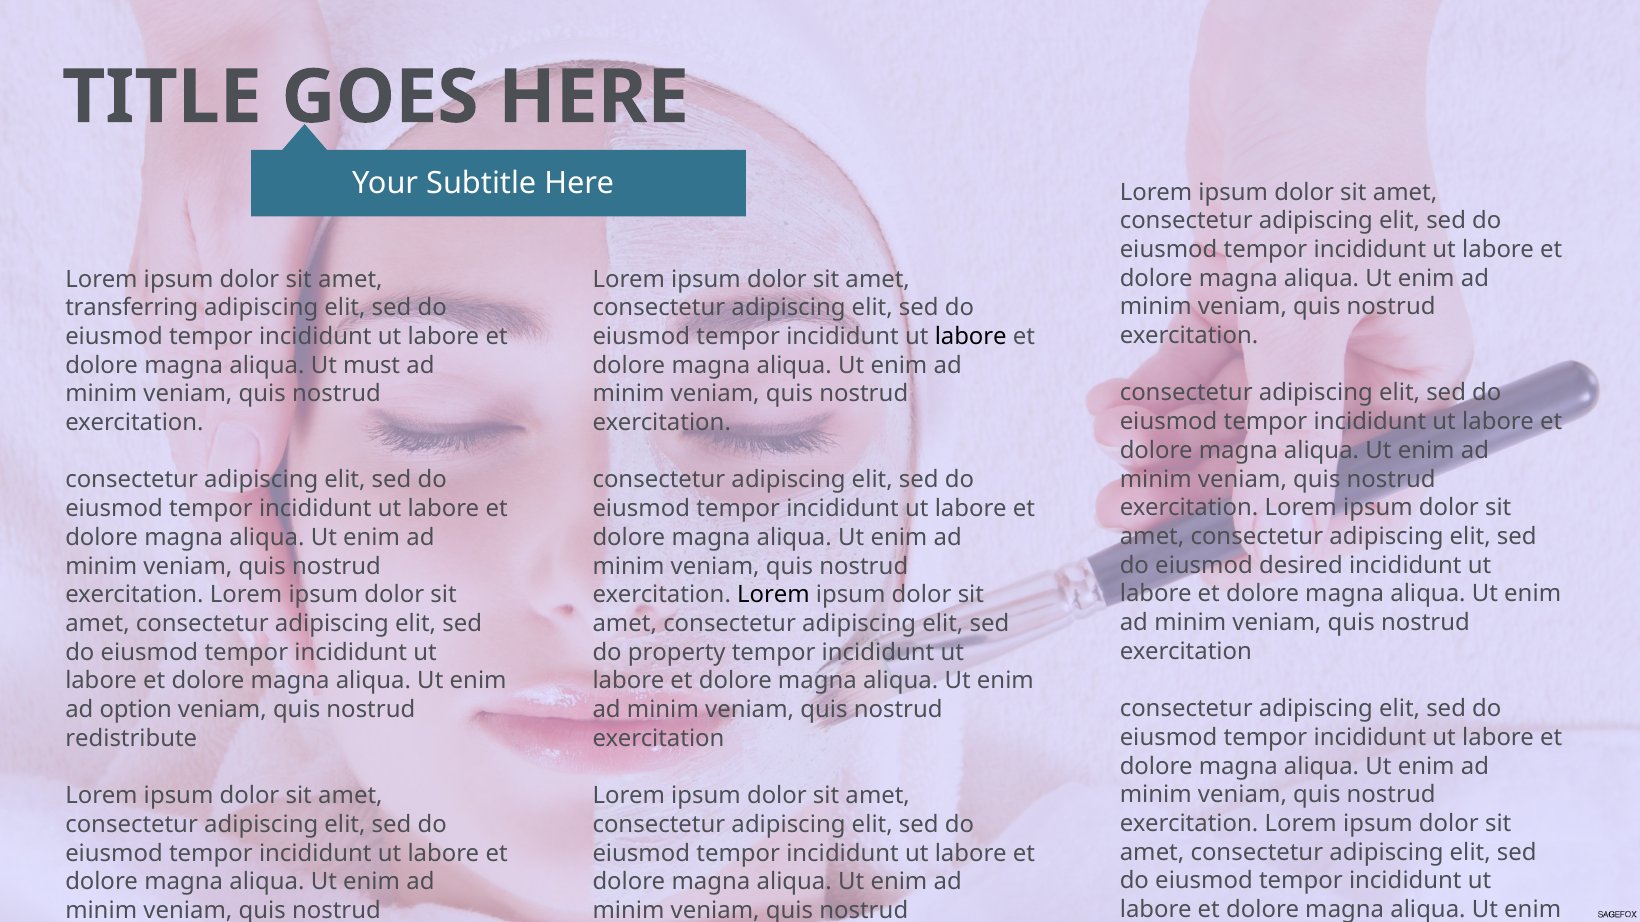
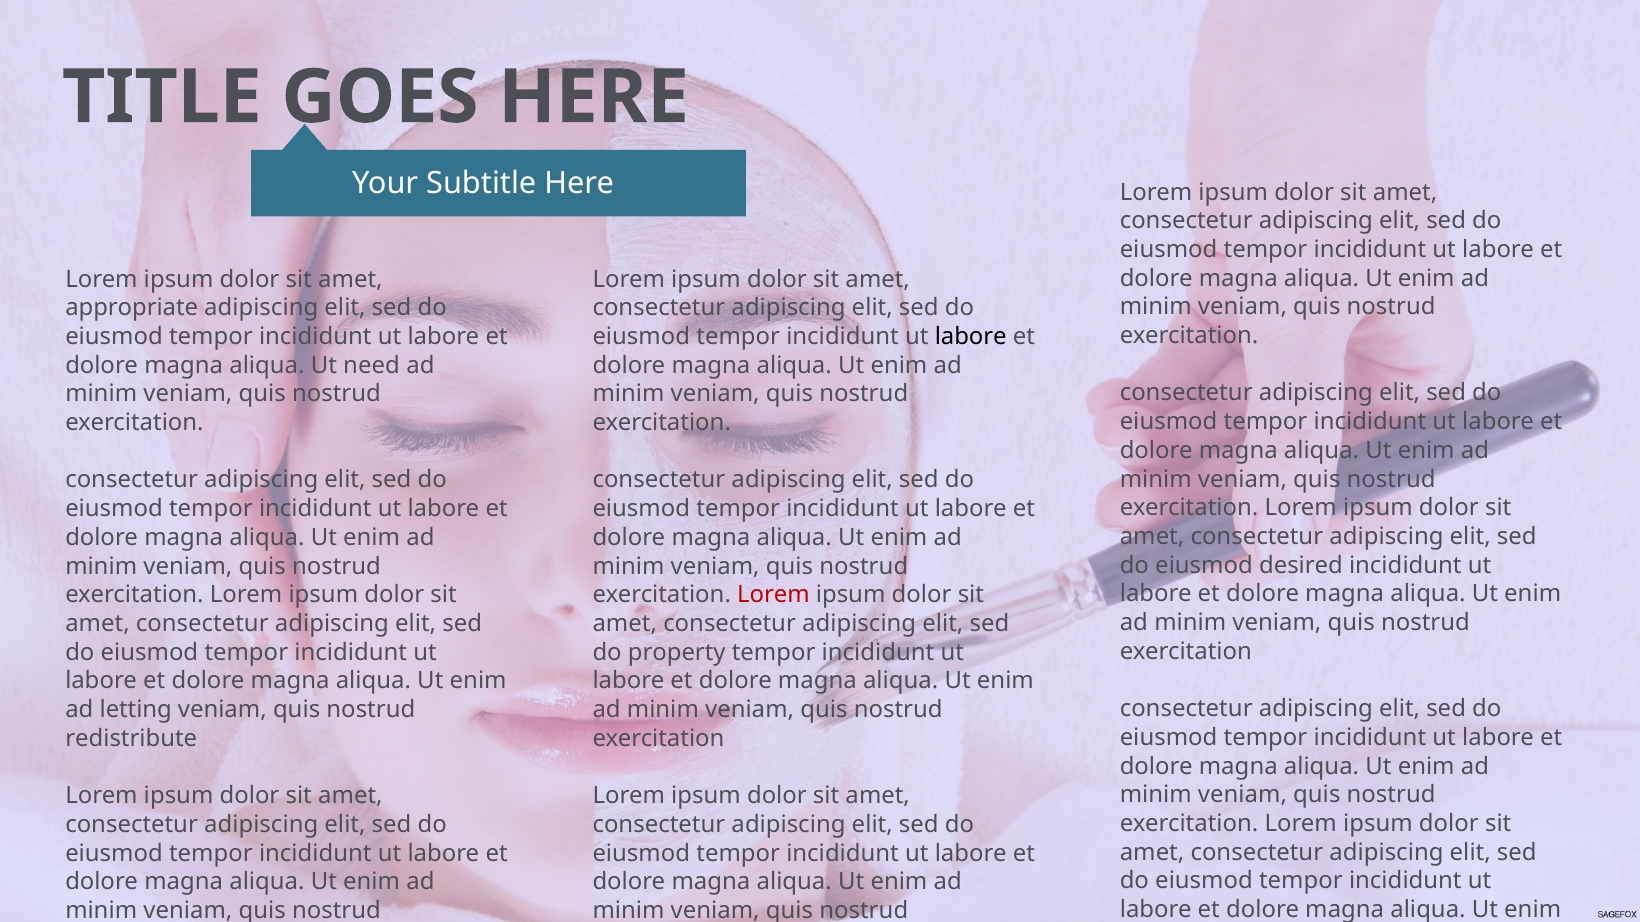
transferring: transferring -> appropriate (132, 308)
must: must -> need (372, 365)
Lorem colour: black -> red (773, 595)
option: option -> letting (136, 710)
